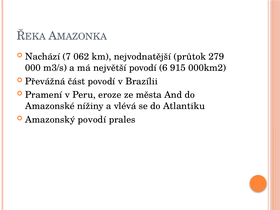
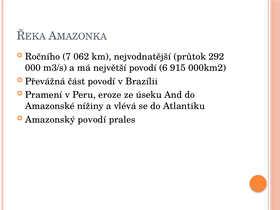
Nachází: Nachází -> Ročního (43, 57)
279: 279 -> 292 (216, 57)
města: města -> úseku (149, 95)
